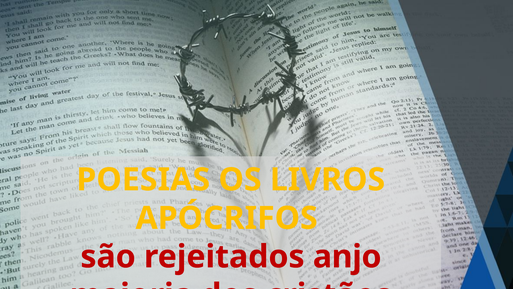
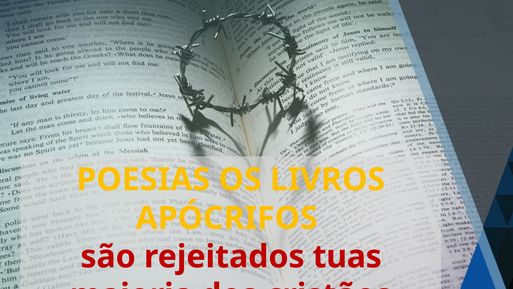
anjo: anjo -> tuas (347, 256)
